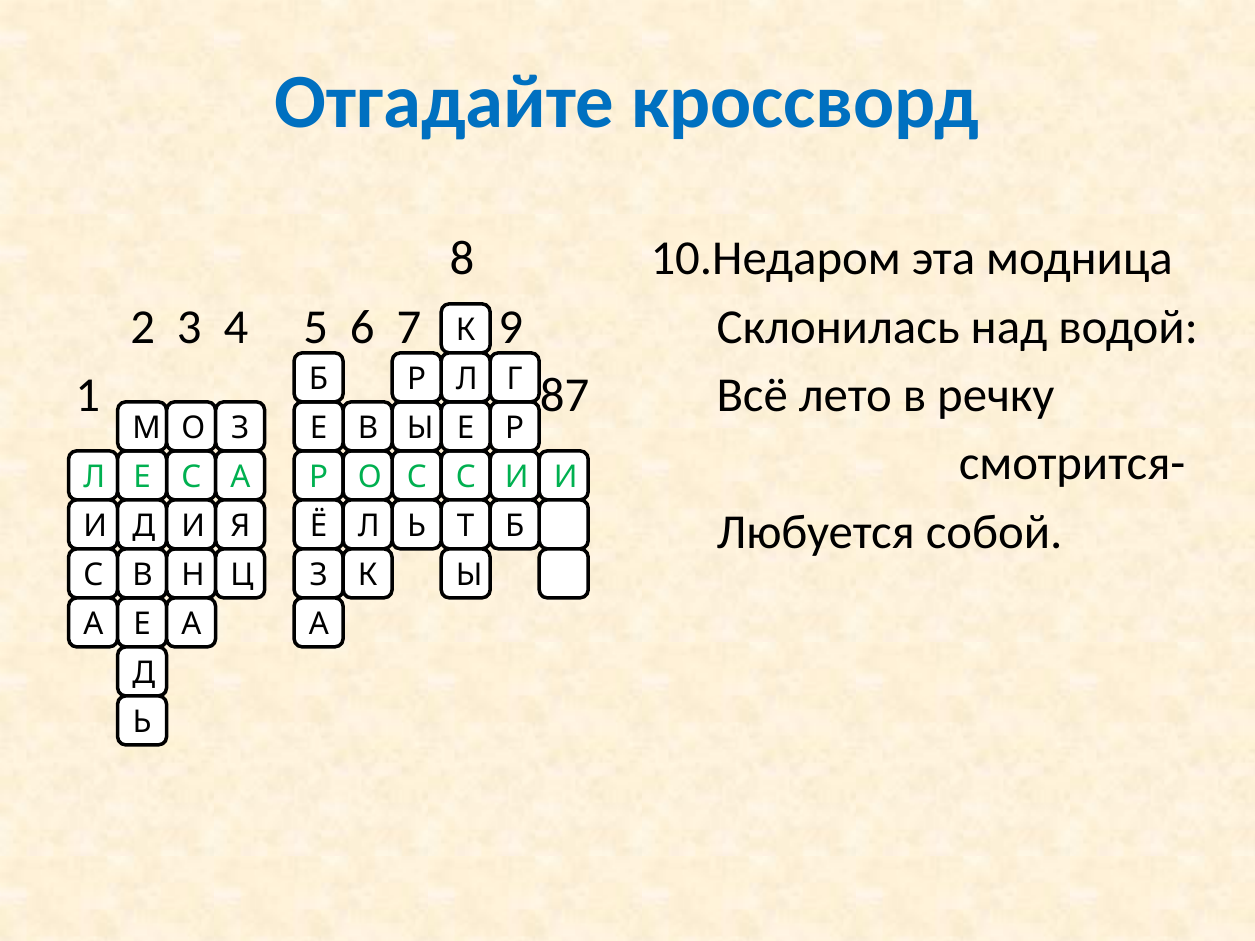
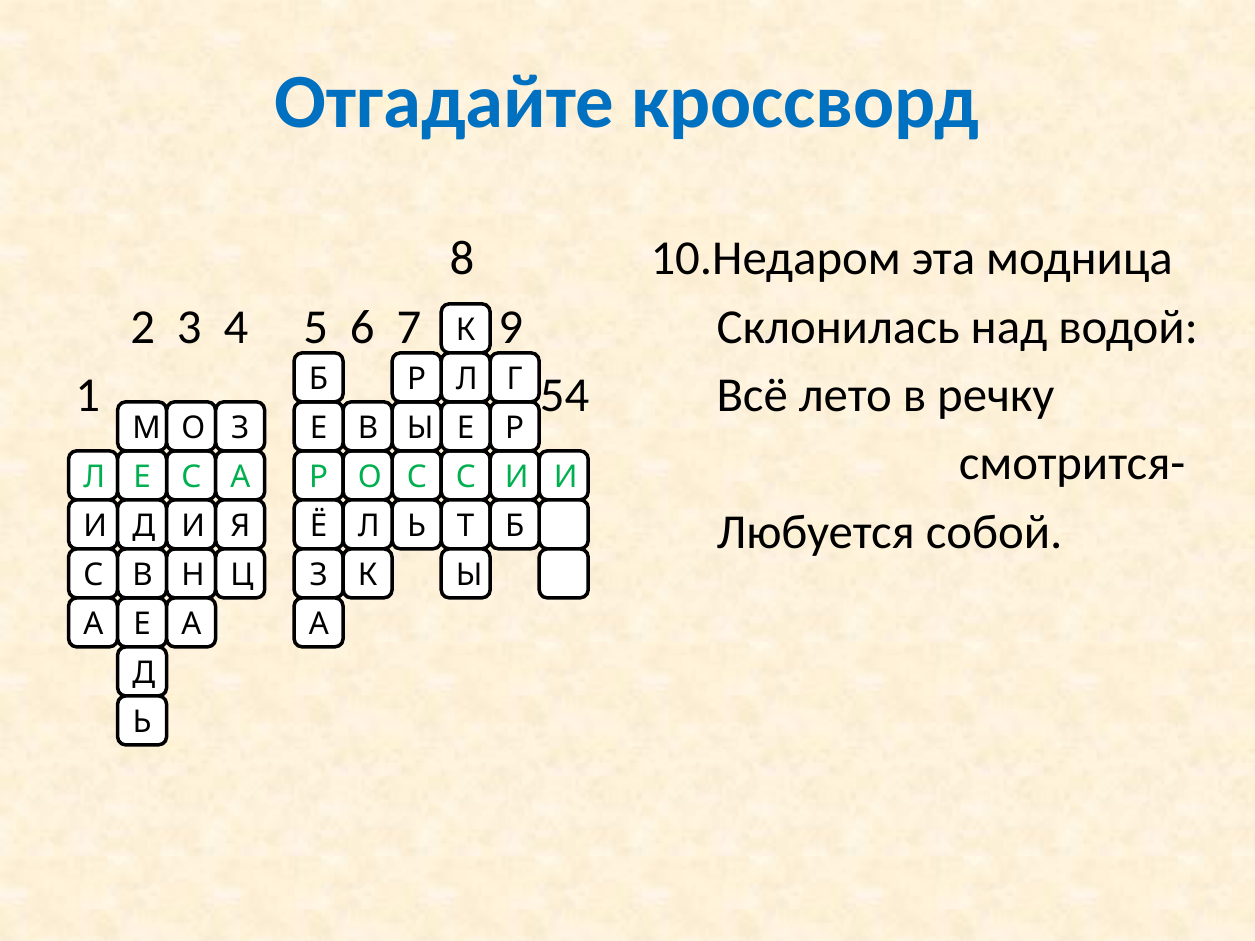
87: 87 -> 54 (565, 395)
